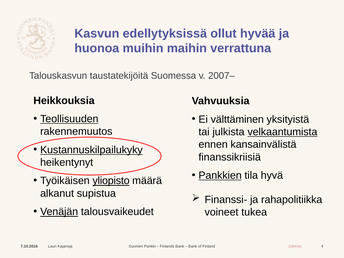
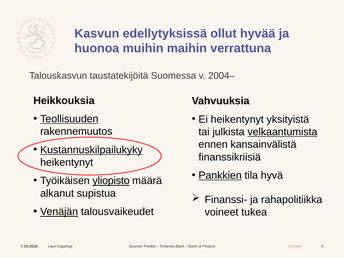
2007–: 2007– -> 2004– (221, 76)
Ei välttäminen: välttäminen -> heikentynyt (237, 119)
